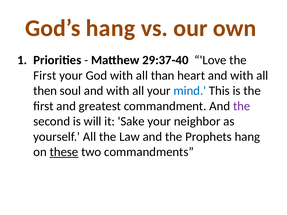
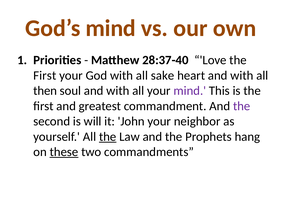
God’s hang: hang -> mind (111, 28)
29:37-40: 29:37-40 -> 28:37-40 (165, 60)
than: than -> sake (163, 76)
mind colour: blue -> purple (190, 91)
Sake: Sake -> John (131, 122)
the underline: none -> present (108, 137)
